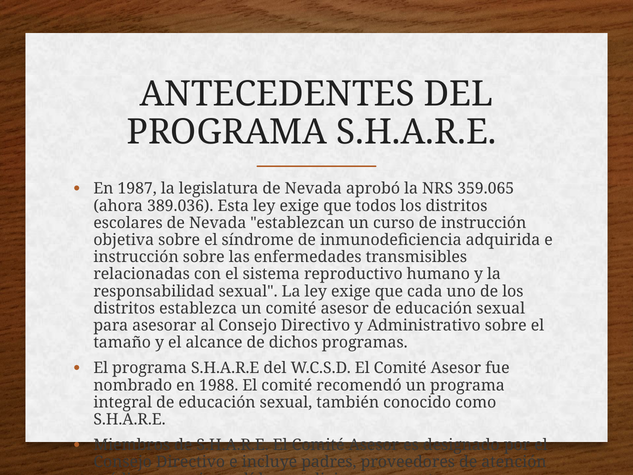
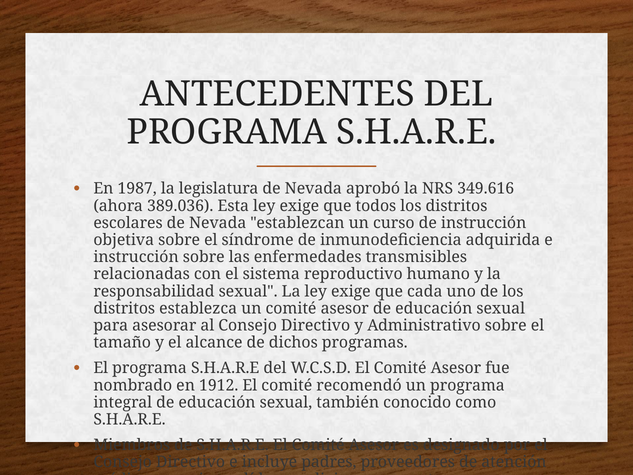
359.065: 359.065 -> 349.616 (486, 189)
1988: 1988 -> 1912 (219, 385)
